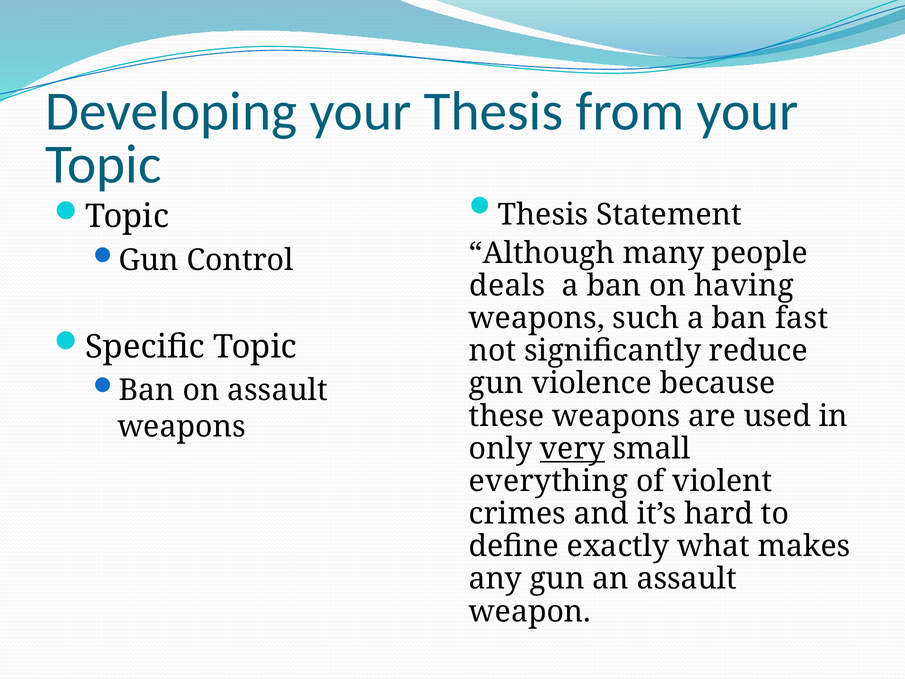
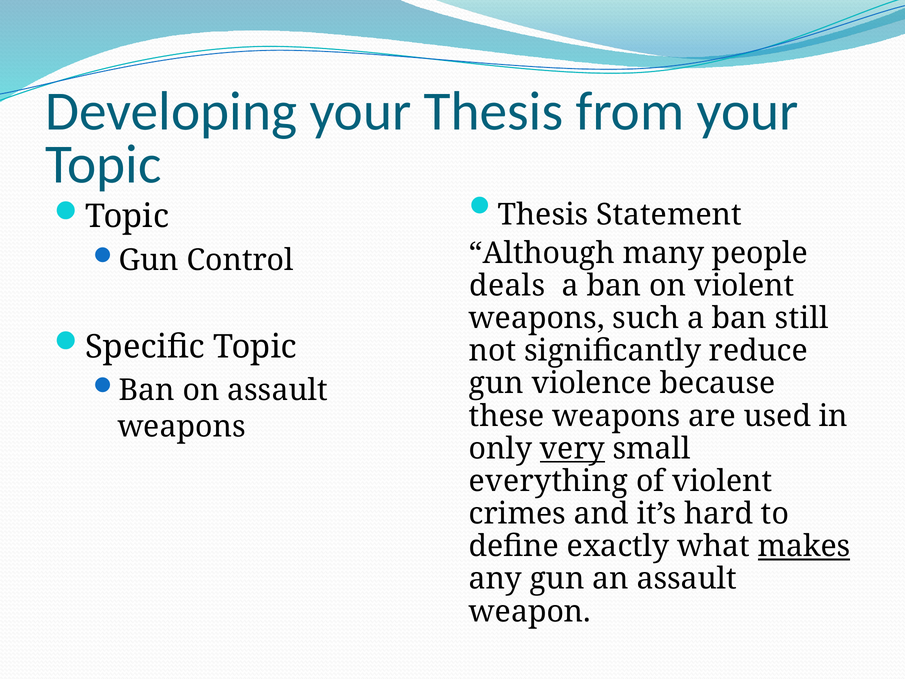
on having: having -> violent (744, 286)
fast: fast -> still (802, 318)
makes underline: none -> present (804, 546)
